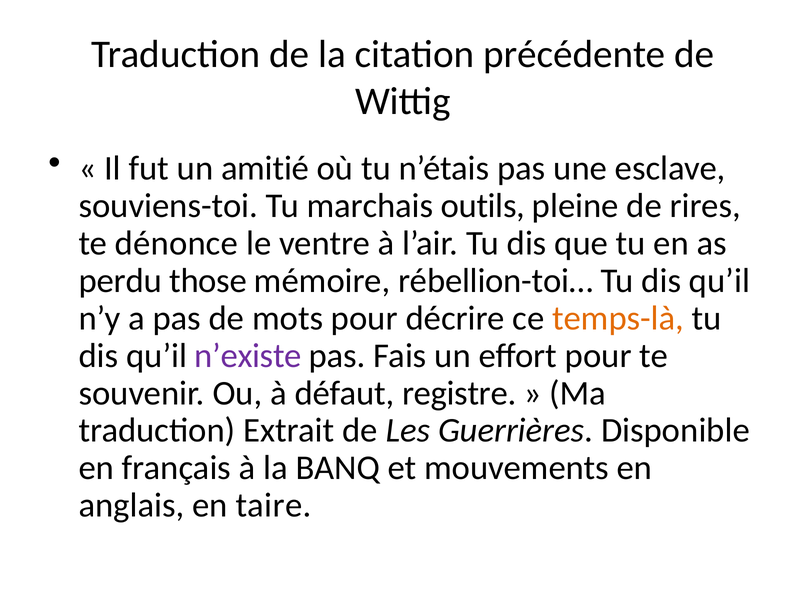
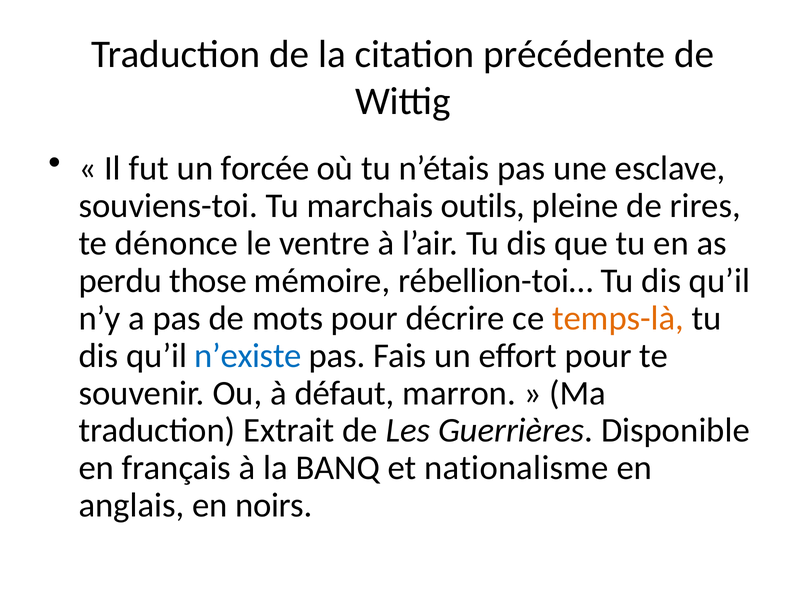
amitié: amitié -> forcée (265, 168)
n’existe colour: purple -> blue (248, 356)
registre: registre -> marron (459, 393)
mouvements: mouvements -> nationalisme (516, 468)
taire: taire -> noirs (274, 506)
